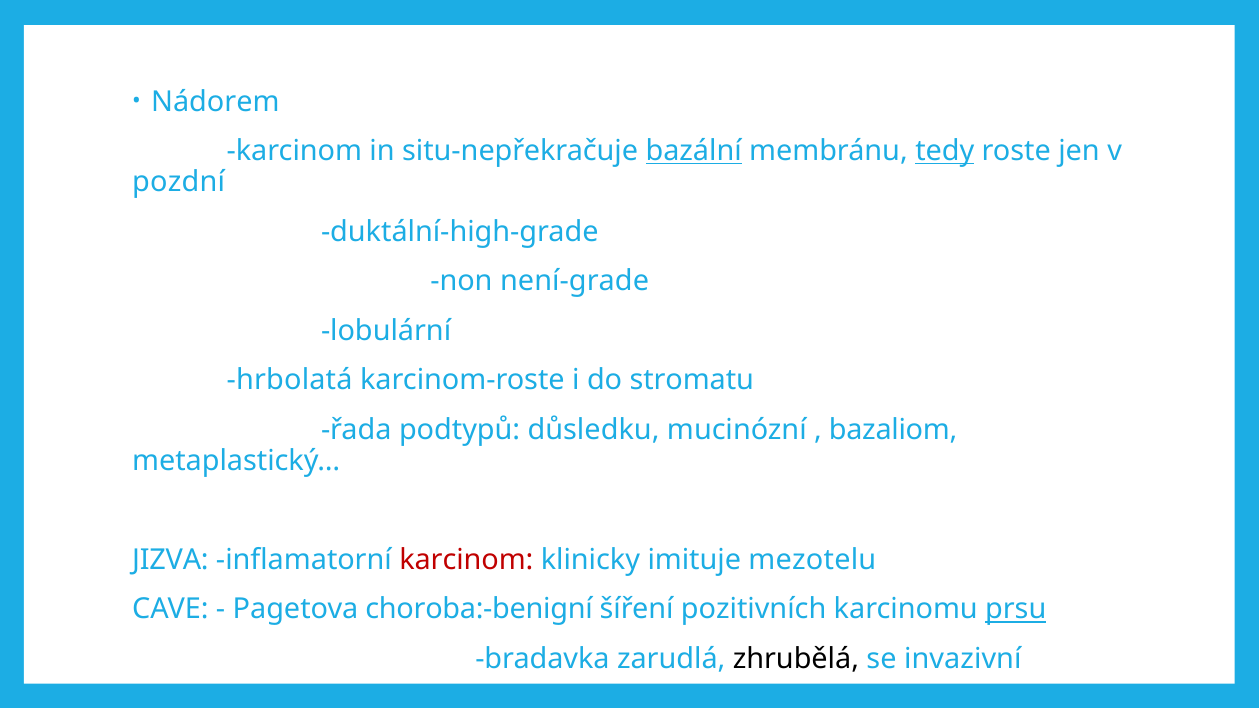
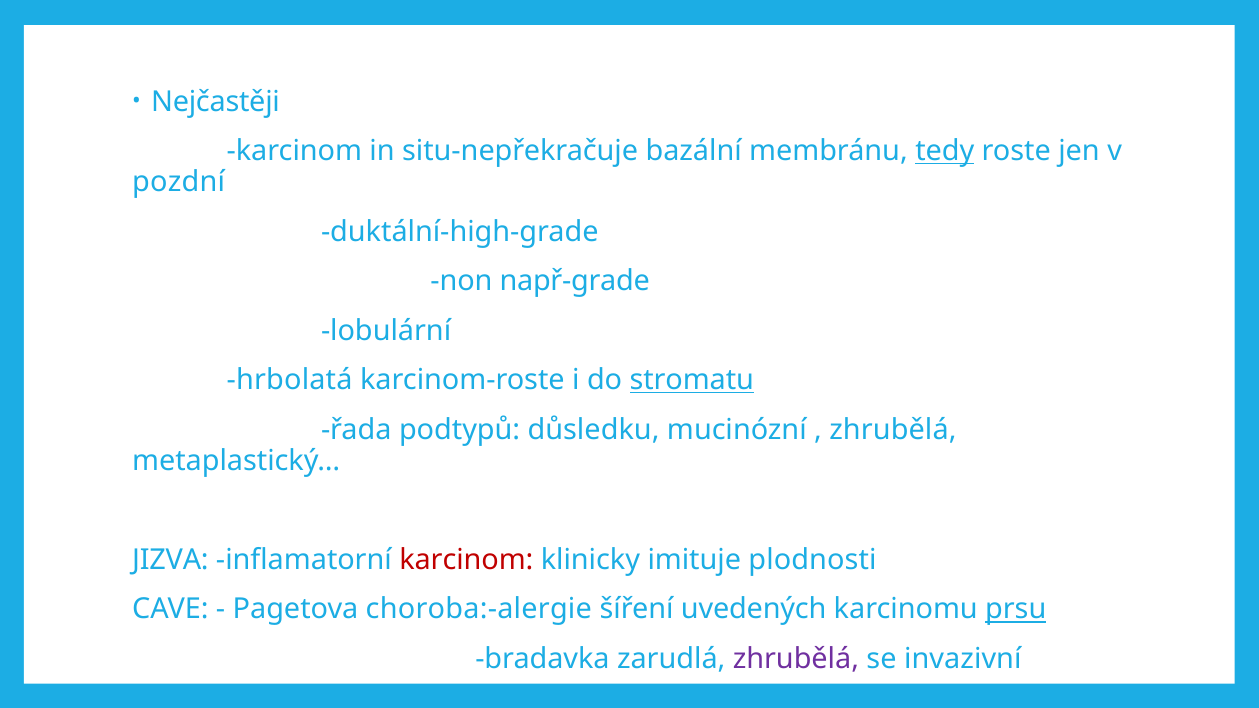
Nádorem: Nádorem -> Nejčastěji (215, 102)
bazální underline: present -> none (694, 151)
není-grade: není-grade -> např-grade (575, 281)
stromatu underline: none -> present (692, 380)
bazaliom: bazaliom -> zhrubělá (893, 430)
mezotelu: mezotelu -> plodnosti (812, 560)
choroba:-benigní: choroba:-benigní -> choroba:-alergie (479, 609)
pozitivních: pozitivních -> uvedených (754, 609)
zhrubělá colour: black -> purple (796, 659)
